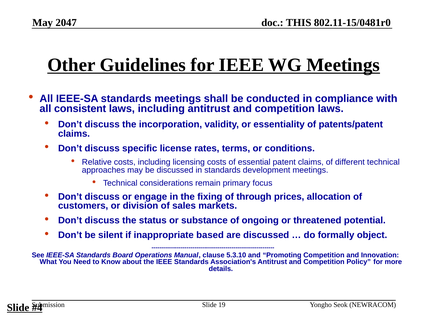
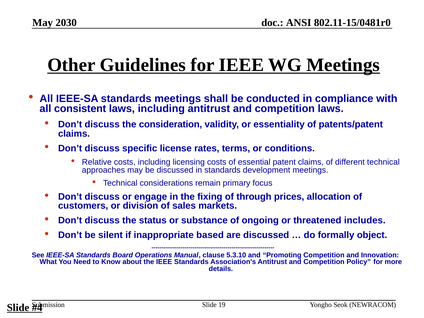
2047: 2047 -> 2030 (66, 23)
THIS: THIS -> ANSI (299, 23)
incorporation: incorporation -> consideration (171, 125)
potential: potential -> includes (365, 220)
